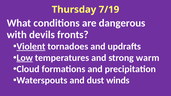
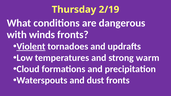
7/19: 7/19 -> 2/19 (109, 10)
devils: devils -> winds (42, 35)
Low underline: present -> none (25, 58)
dust winds: winds -> fronts (118, 80)
